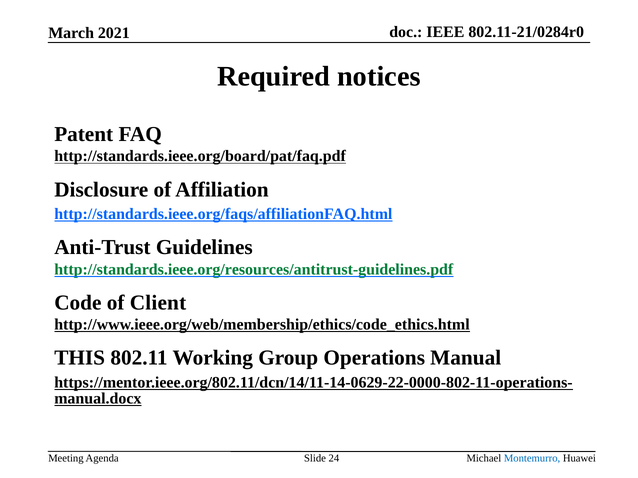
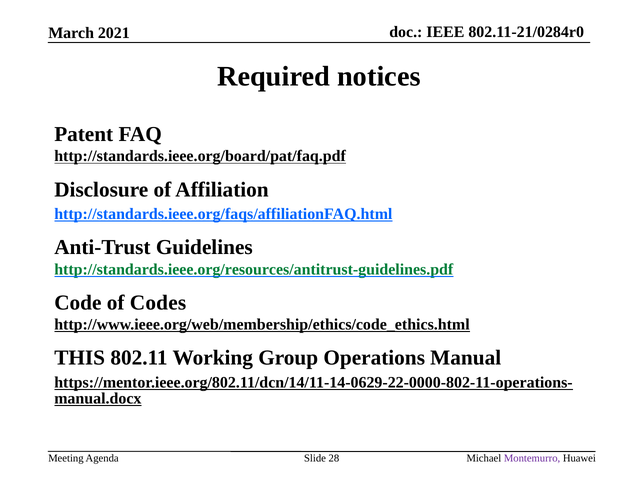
Client: Client -> Codes (158, 303)
24: 24 -> 28 (334, 459)
Montemurro colour: blue -> purple (532, 459)
